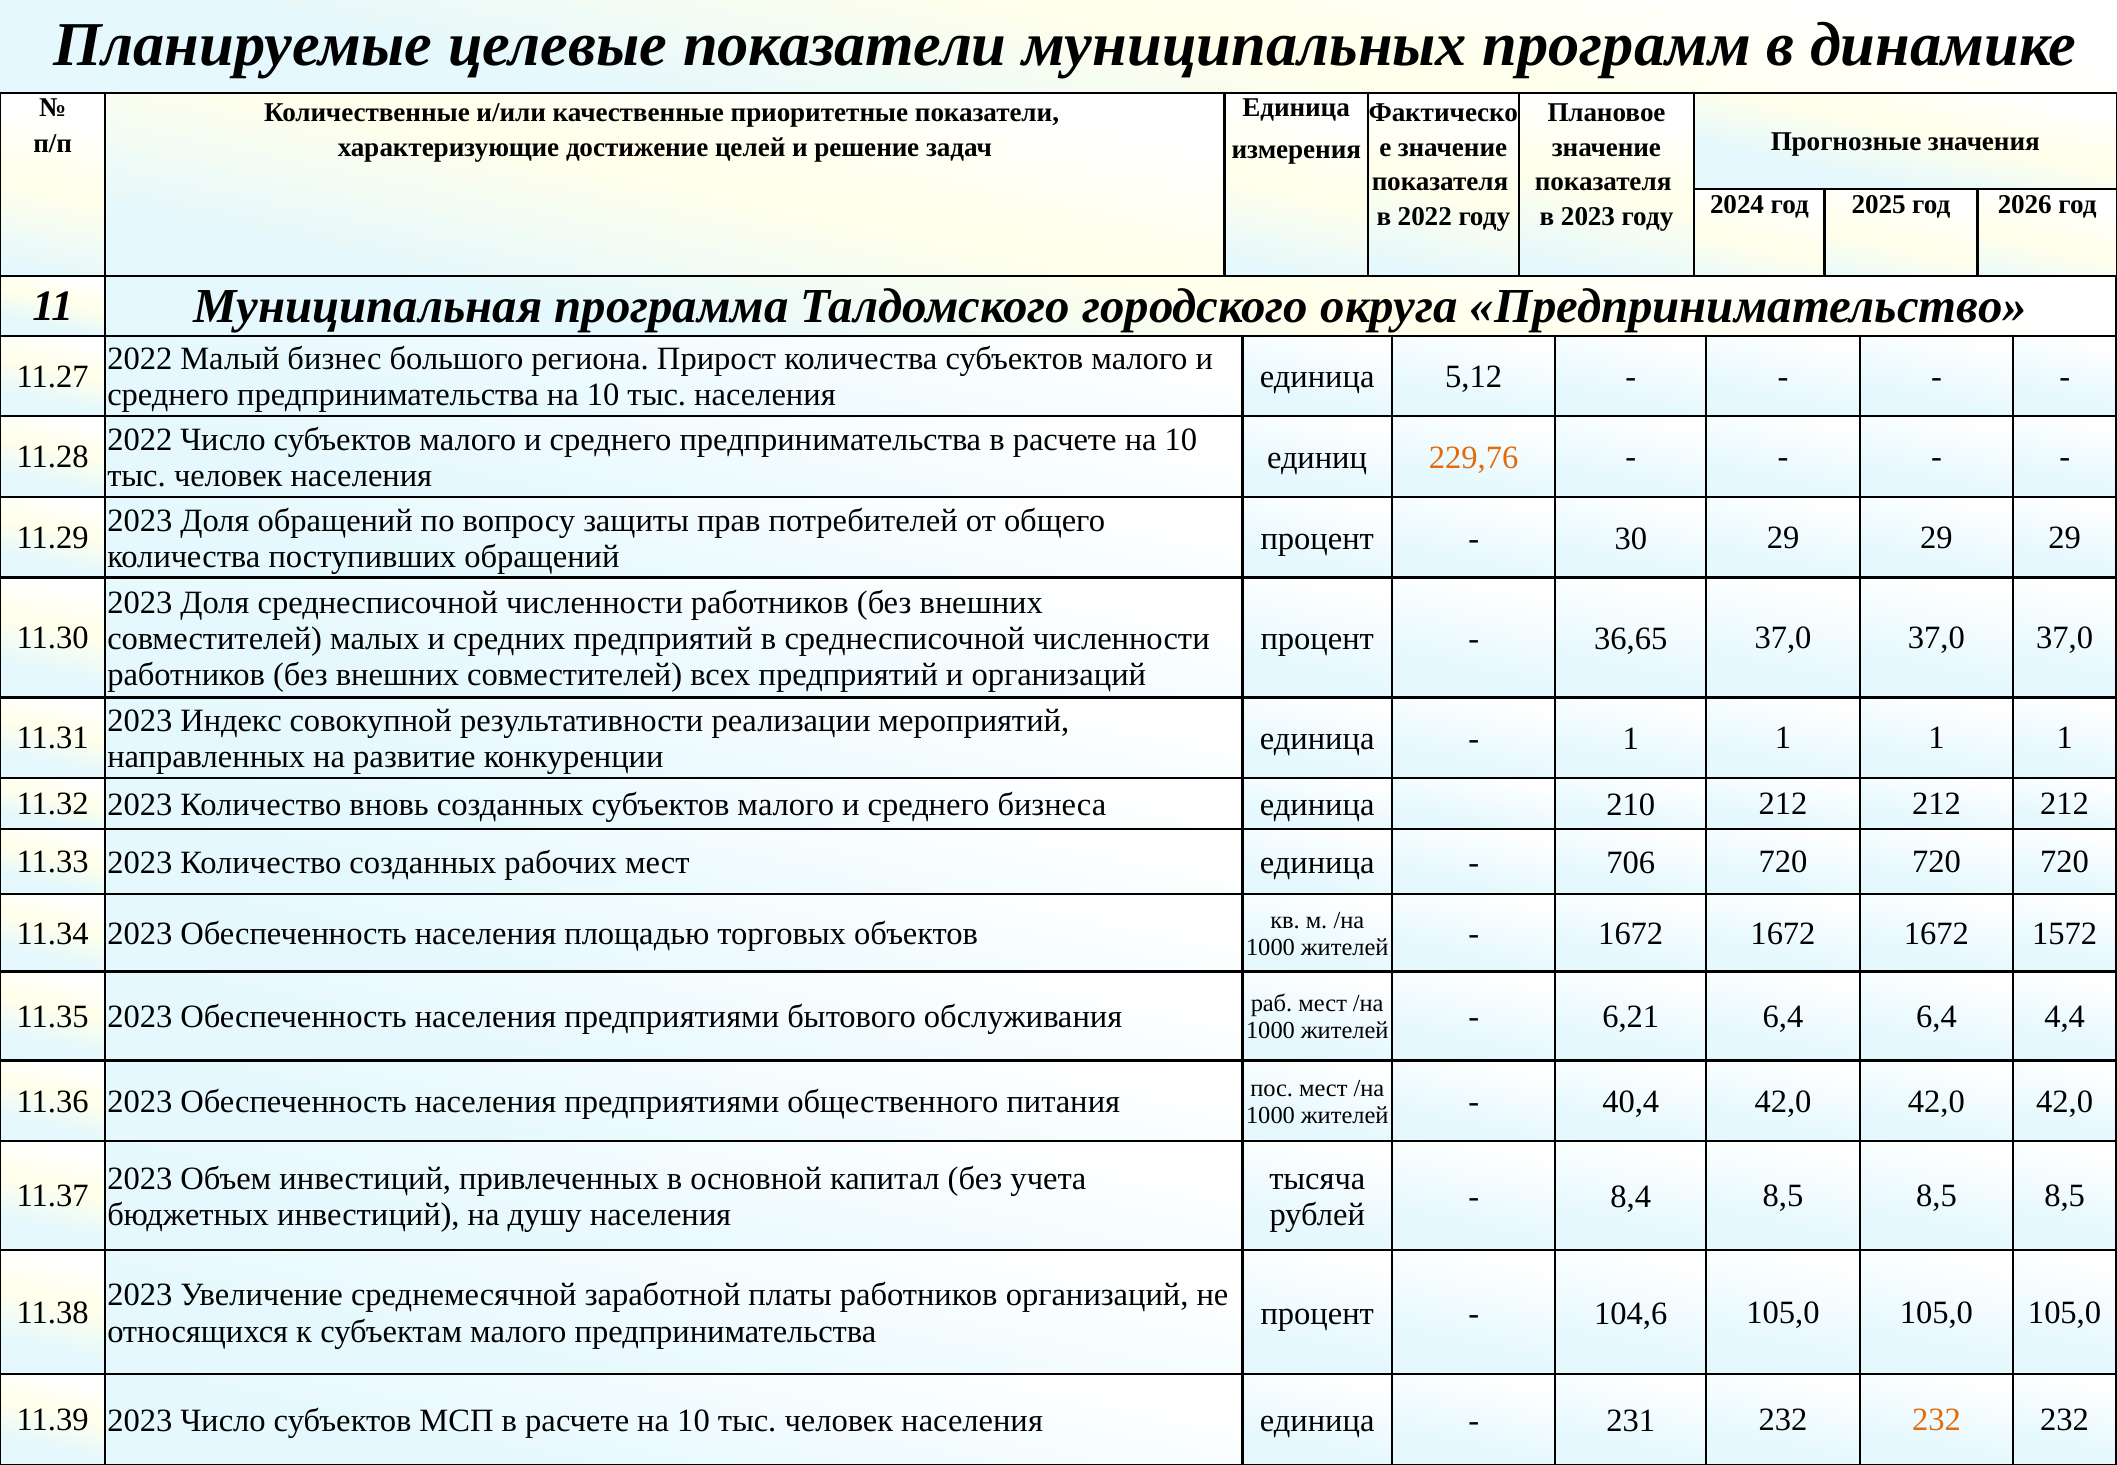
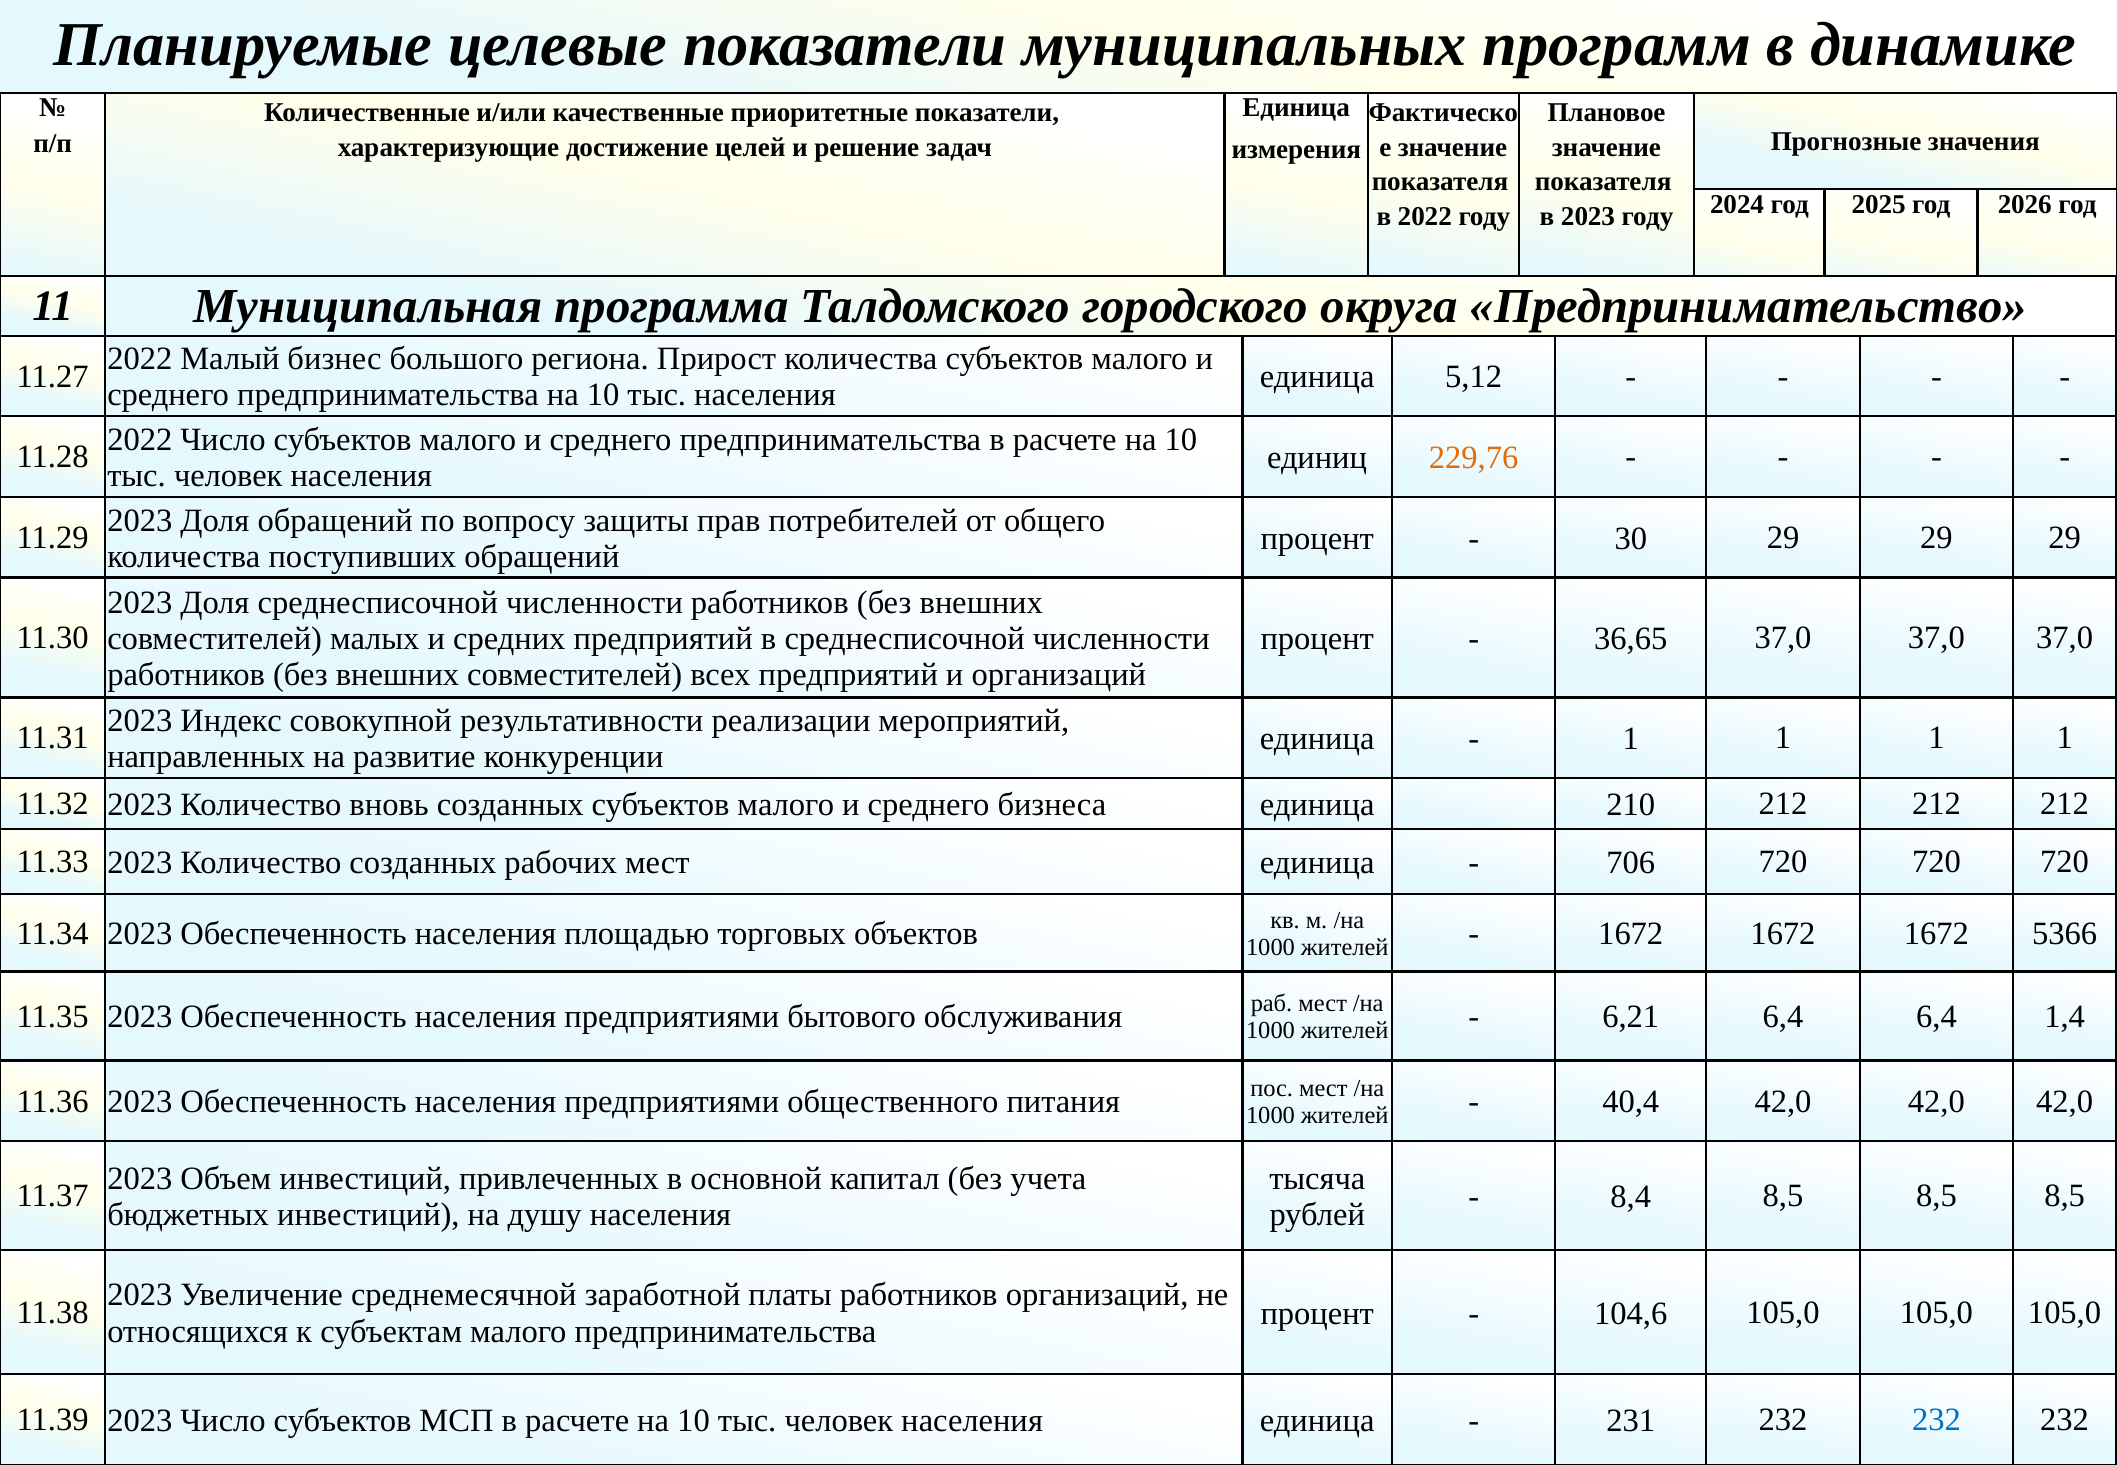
1572: 1572 -> 5366 (2065, 934)
4,4: 4,4 -> 1,4 (2065, 1017)
232 colour: orange -> blue (1936, 1421)
